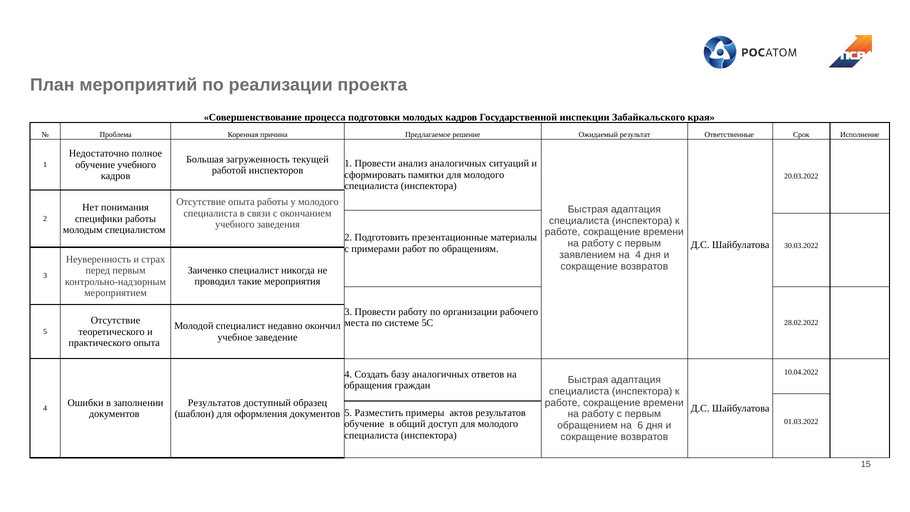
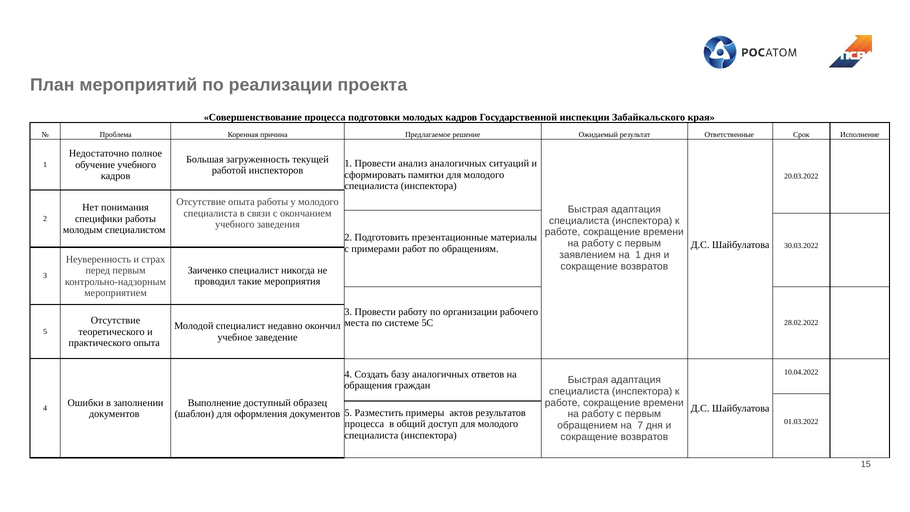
на 4: 4 -> 1 (638, 255)
Результатов: Результатов -> Выполнение (214, 403)
обучение: обучение -> процесса (364, 424)
6: 6 -> 7 (640, 426)
